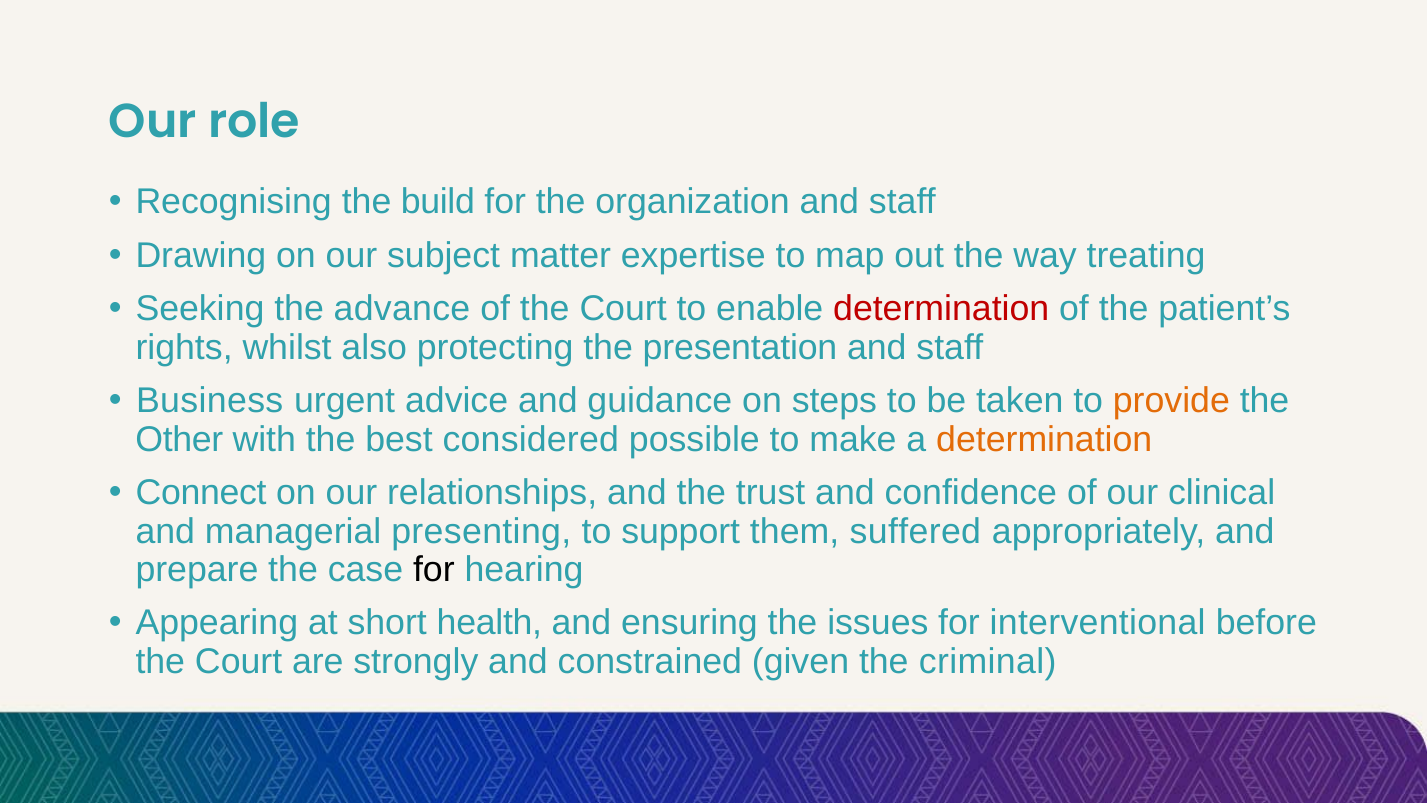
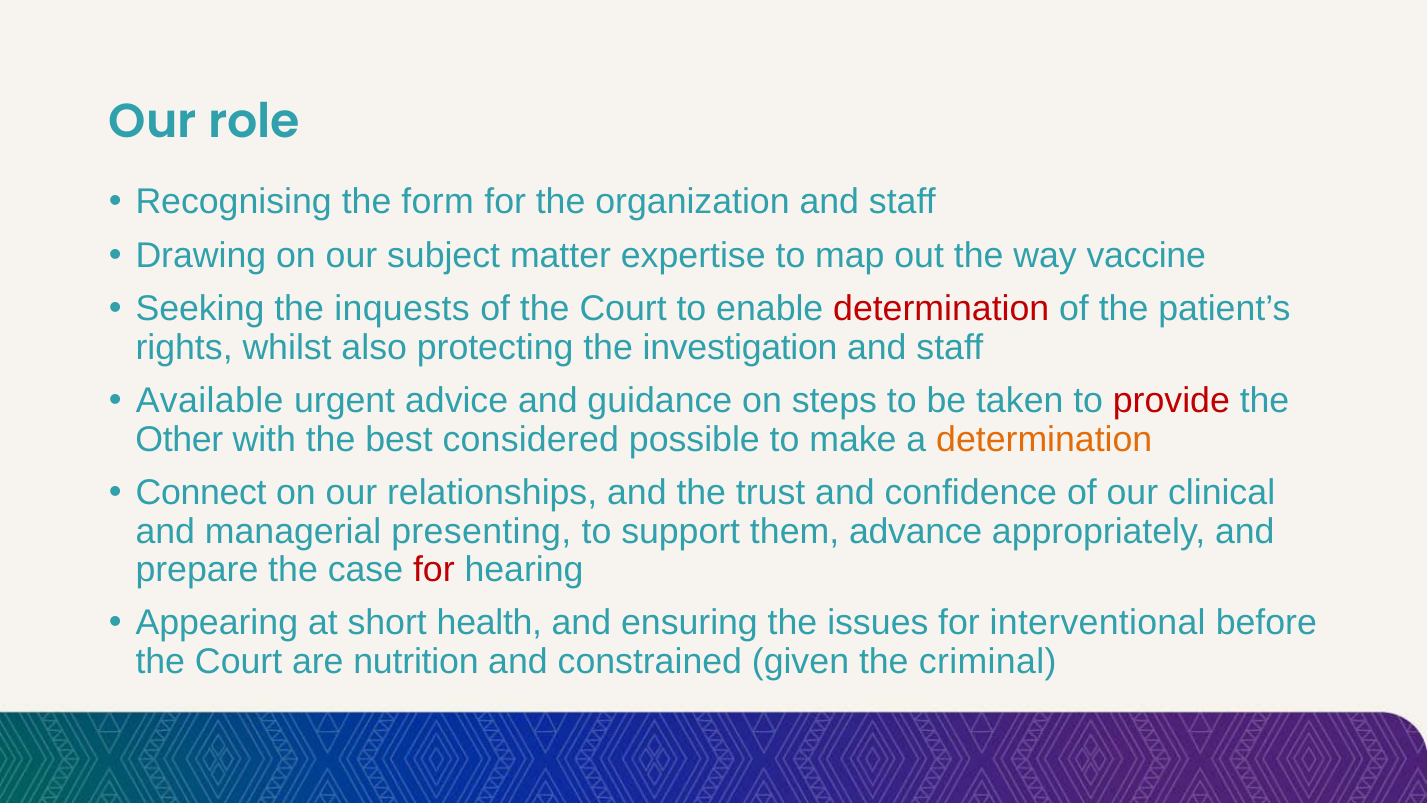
build: build -> form (438, 202)
treating: treating -> vaccine (1146, 255)
advance: advance -> inquests (402, 309)
presentation: presentation -> investigation (740, 347)
Business: Business -> Available (210, 401)
provide colour: orange -> red (1171, 401)
suffered: suffered -> advance (916, 531)
for colour: black -> red (434, 570)
strongly: strongly -> nutrition (416, 661)
